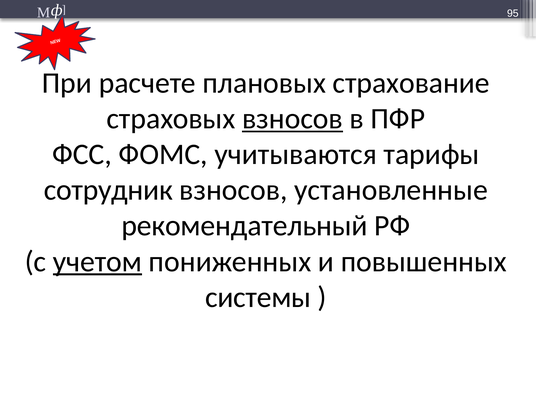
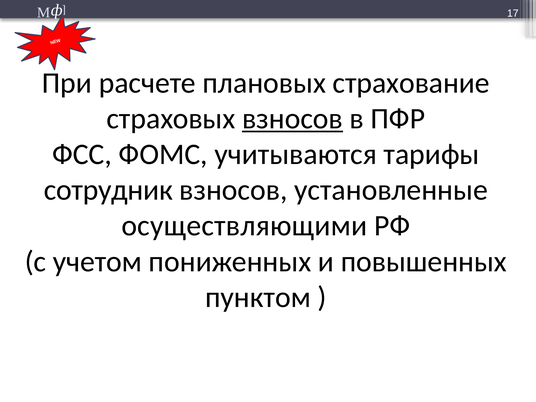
95: 95 -> 17 (513, 13)
рекомендательный: рекомендательный -> осуществляющими (244, 226)
учетом underline: present -> none (97, 262)
системы: системы -> пунктом (258, 297)
